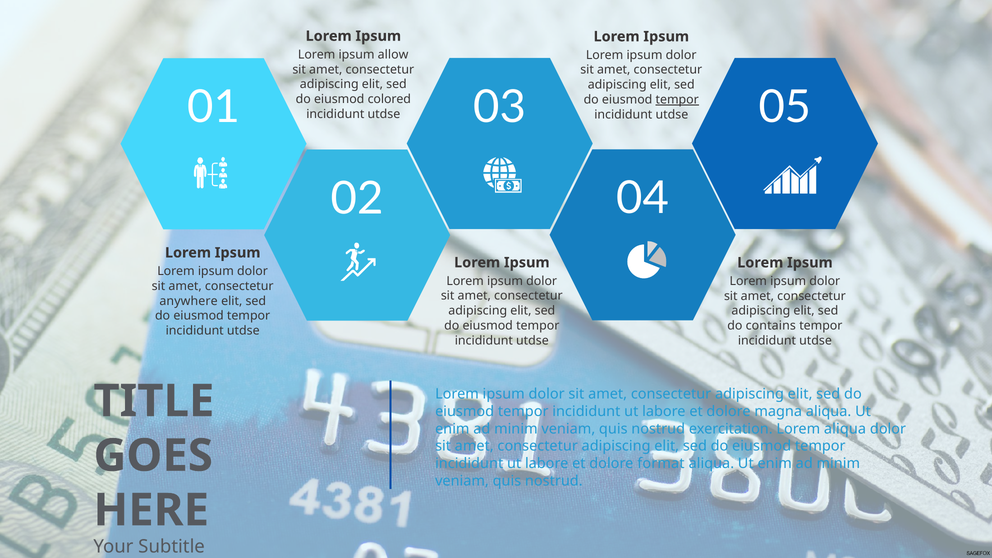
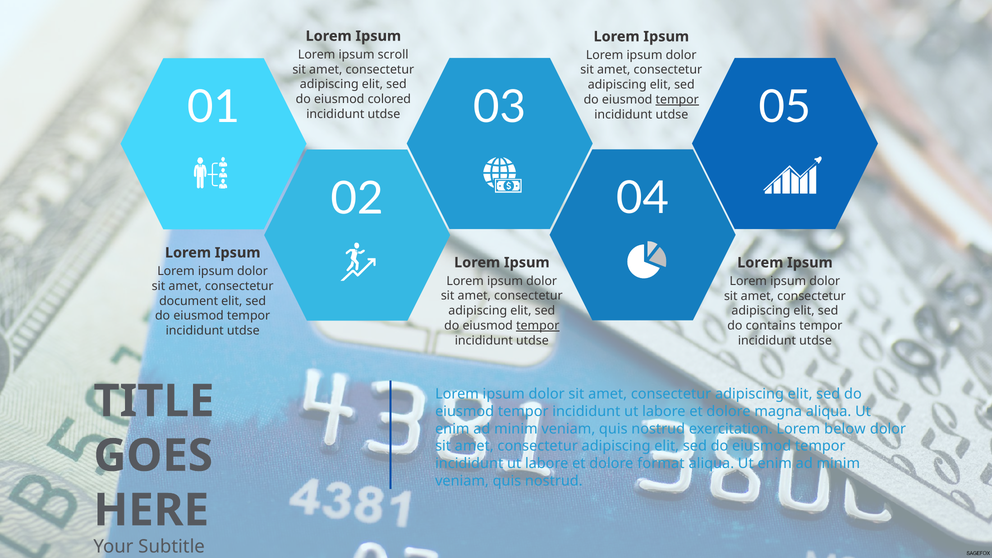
allow: allow -> scroll (393, 55)
anywhere: anywhere -> document (189, 301)
tempor underline: none -> present (538, 326)
Lorem aliqua: aliqua -> below (845, 429)
